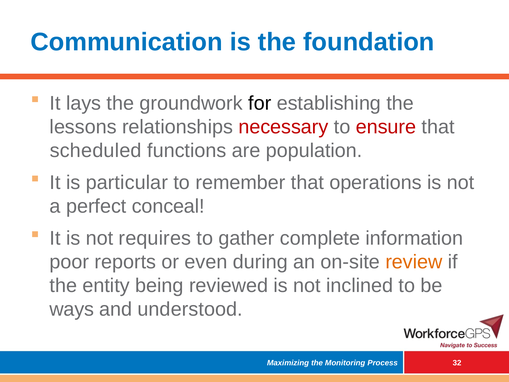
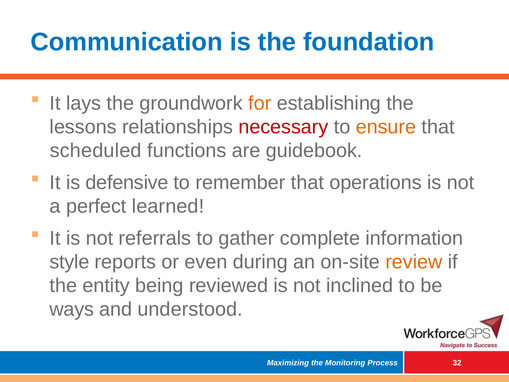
for colour: black -> orange (260, 103)
ensure colour: red -> orange (386, 127)
population: population -> guidebook (314, 151)
particular: particular -> defensive (127, 182)
conceal: conceal -> learned (168, 206)
requires: requires -> referrals (155, 238)
poor: poor -> style (69, 262)
